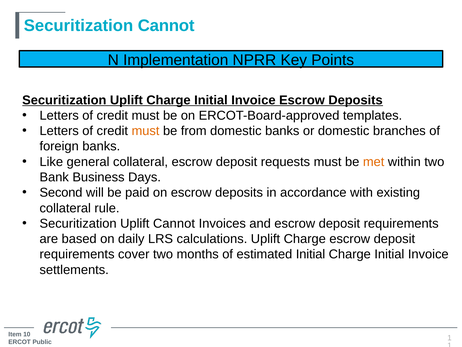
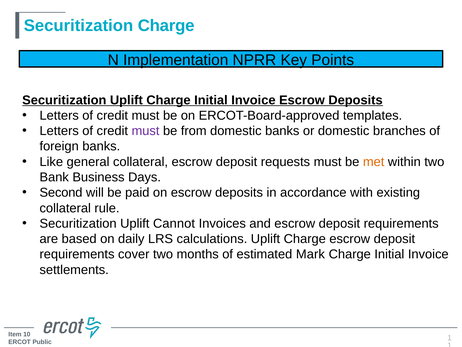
Securitization Cannot: Cannot -> Charge (166, 26)
must colour: orange -> purple (146, 131)
estimated Initial: Initial -> Mark (310, 254)
